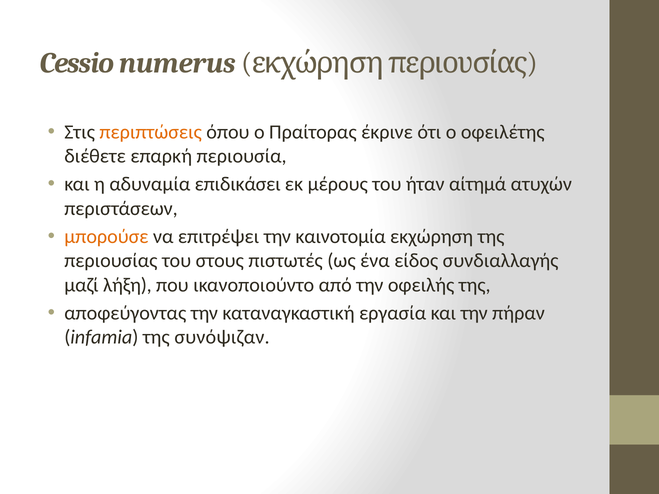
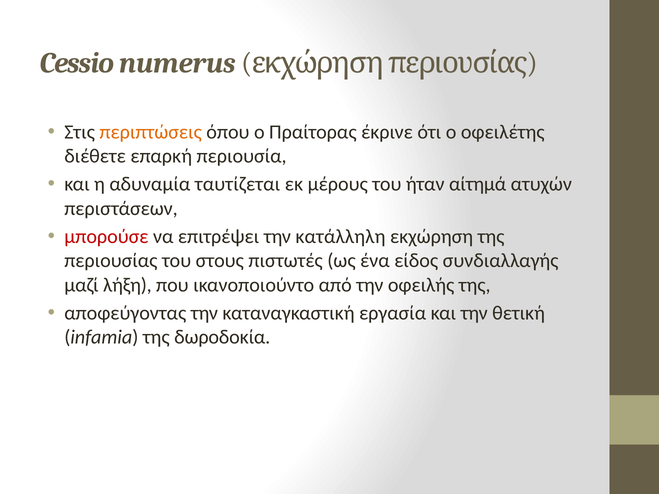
επιδικάσει: επιδικάσει -> ταυτίζεται (238, 184)
μπορούσε colour: orange -> red (106, 237)
καινοτομία: καινοτομία -> κατάλληλη (340, 237)
πήραν: πήραν -> θετική (519, 313)
συνόψιζαν: συνόψιζαν -> δωροδοκία (222, 337)
